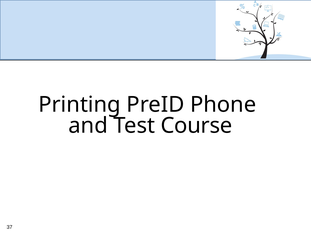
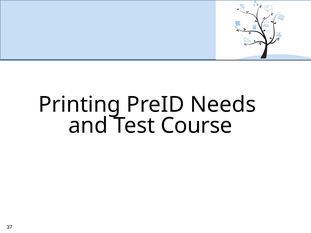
Phone: Phone -> Needs (223, 105)
